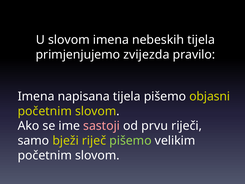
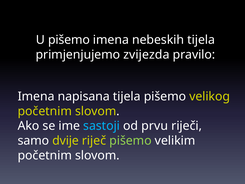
U slovom: slovom -> pišemo (69, 40)
objasni: objasni -> velikog (210, 96)
sastoji colour: pink -> light blue (102, 126)
bježi: bježi -> dvije (66, 140)
